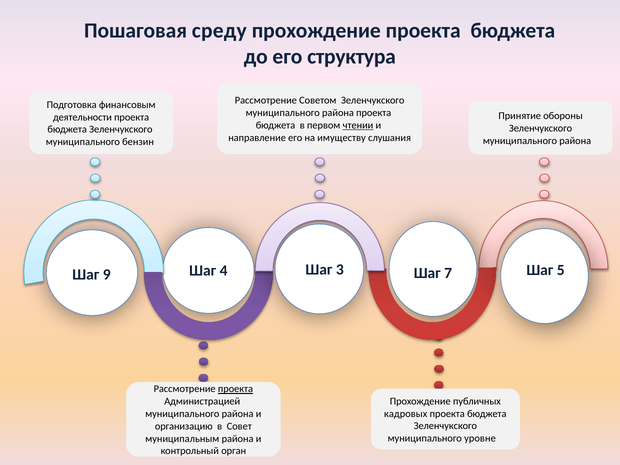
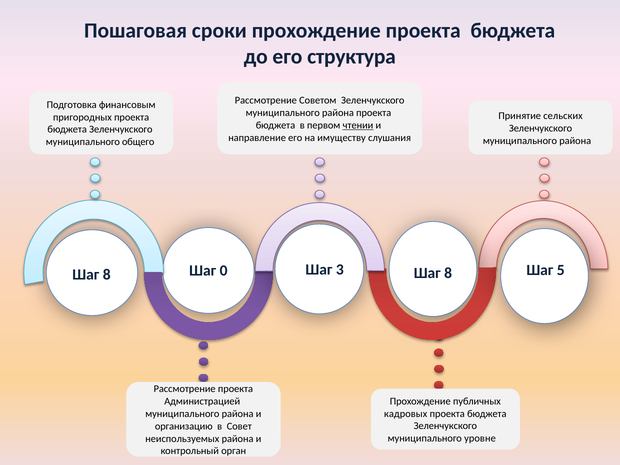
среду: среду -> сроки (219, 31)
обороны: обороны -> сельских (563, 116)
деятельности: деятельности -> пригородных (82, 117)
бензин: бензин -> общего (138, 142)
4: 4 -> 0 (224, 271)
7: 7 -> 8 (448, 273)
9: 9 -> 8 (107, 275)
проекта underline: present -> none (236, 389)
муниципальным: муниципальным -> неиспользуемых (182, 439)
